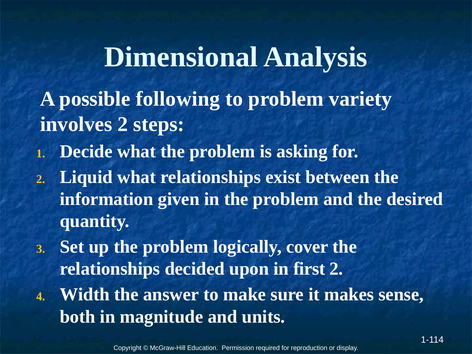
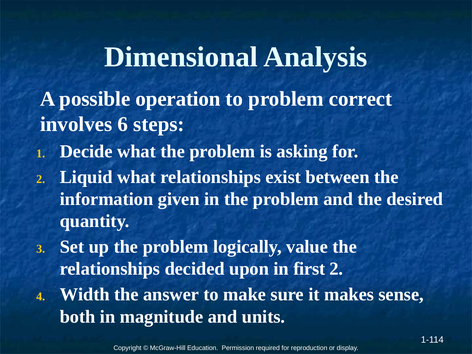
following: following -> operation (178, 99)
variety: variety -> correct (361, 99)
involves 2: 2 -> 6 (123, 124)
cover: cover -> value (307, 247)
